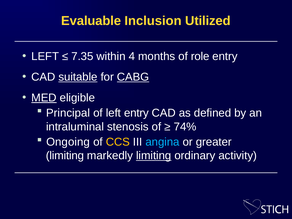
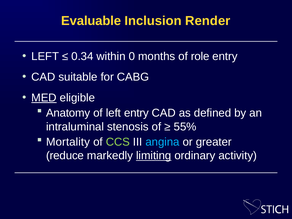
Utilized: Utilized -> Render (208, 21)
7.35: 7.35 -> 0.34 (82, 56)
4: 4 -> 0 (132, 56)
suitable underline: present -> none (78, 77)
CABG underline: present -> none (133, 77)
Principal: Principal -> Anatomy (68, 113)
74%: 74% -> 55% (185, 127)
Ongoing: Ongoing -> Mortality (68, 142)
CCS colour: yellow -> light green (118, 142)
limiting: limiting -> reduce (65, 156)
